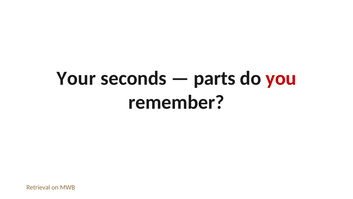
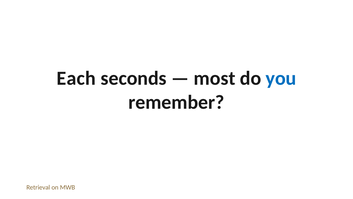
Your: Your -> Each (76, 78)
parts: parts -> most (214, 78)
you colour: red -> blue (281, 78)
